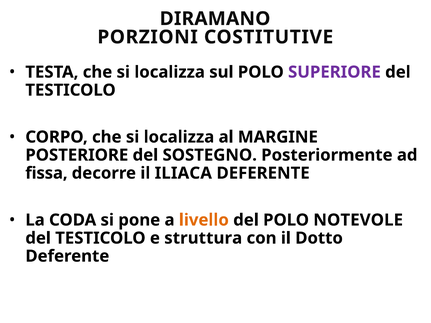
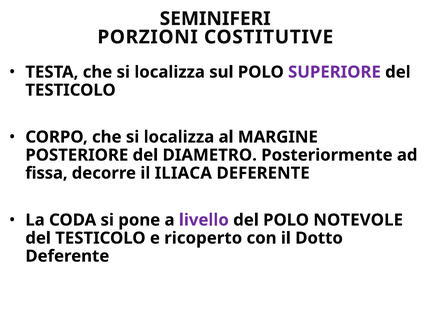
DIRAMANO: DIRAMANO -> SEMINIFERI (215, 19)
SOSTEGNO: SOSTEGNO -> DIAMETRO (210, 155)
livello colour: orange -> purple (204, 220)
struttura: struttura -> ricoperto (203, 238)
